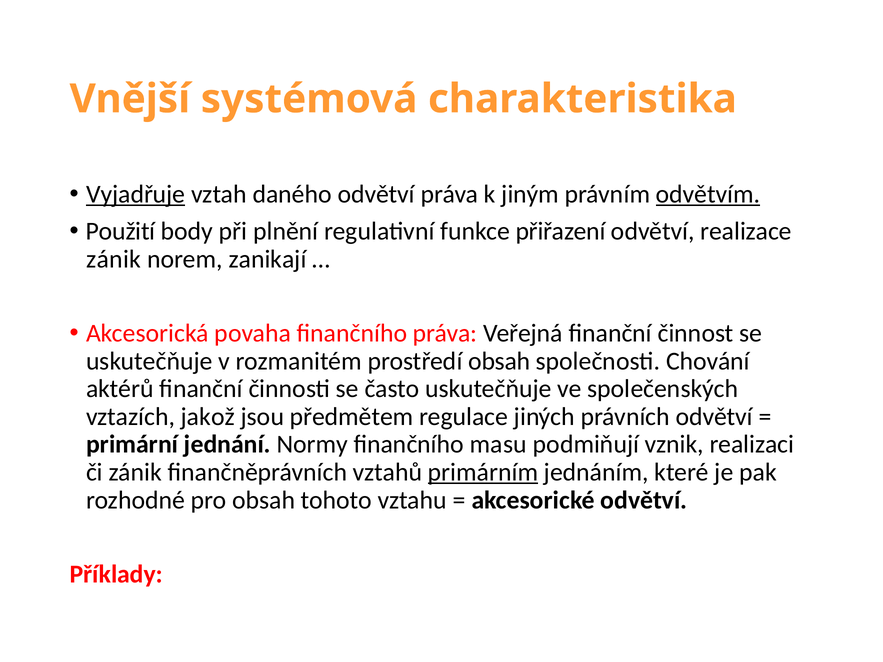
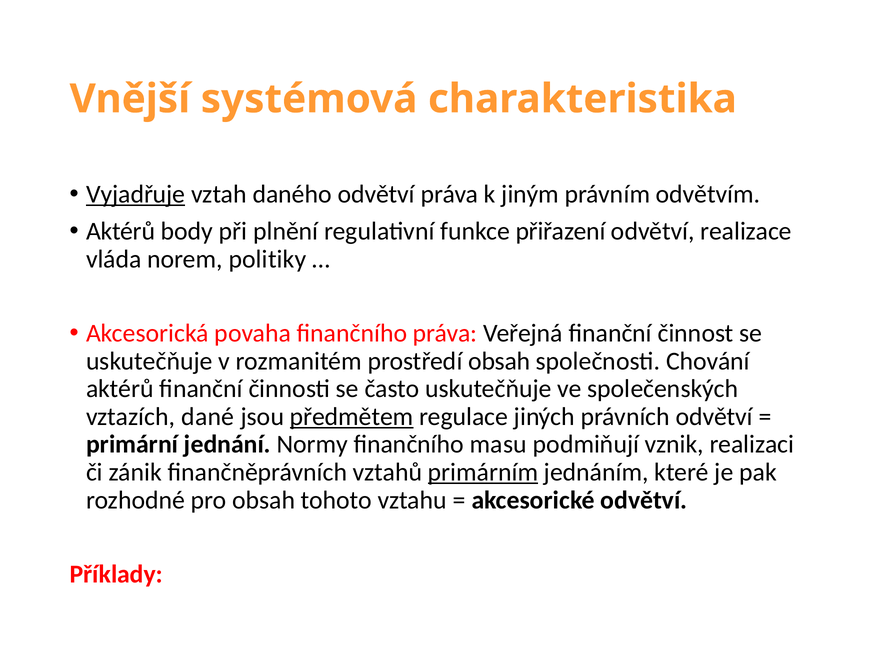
odvětvím underline: present -> none (708, 194)
Použití: Použití -> Aktérů (121, 231)
zánik: zánik -> vláda (114, 259)
zanikají: zanikají -> politiky (267, 259)
jakož: jakož -> dané (208, 417)
předmětem underline: none -> present (352, 417)
